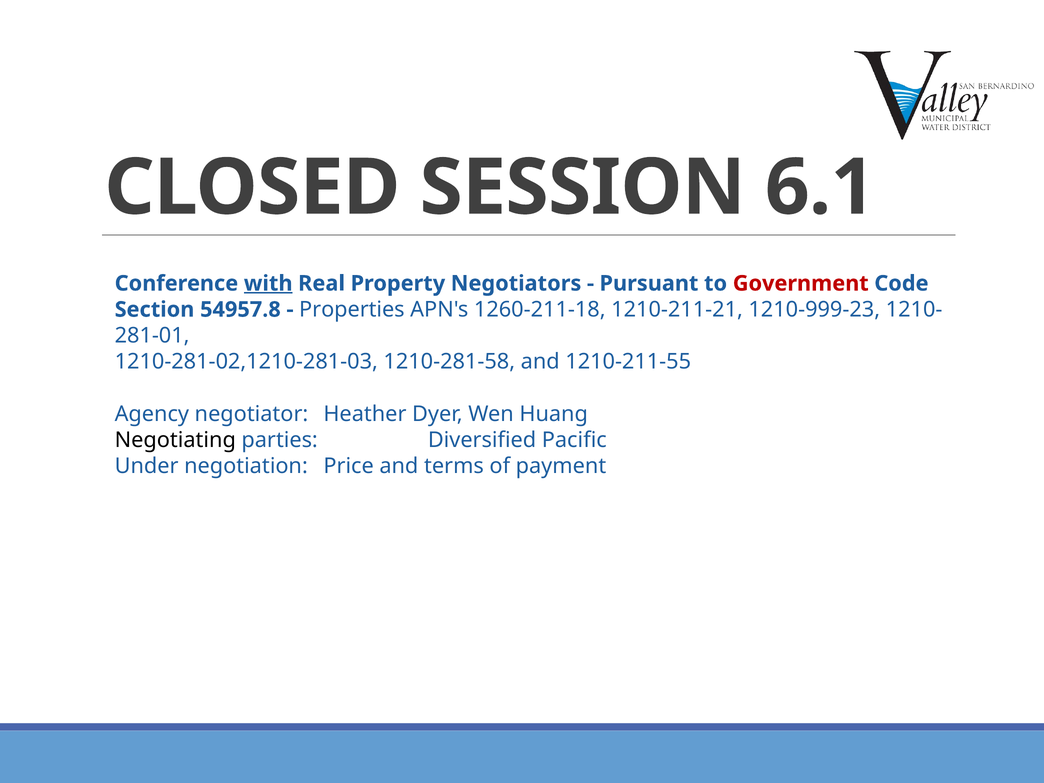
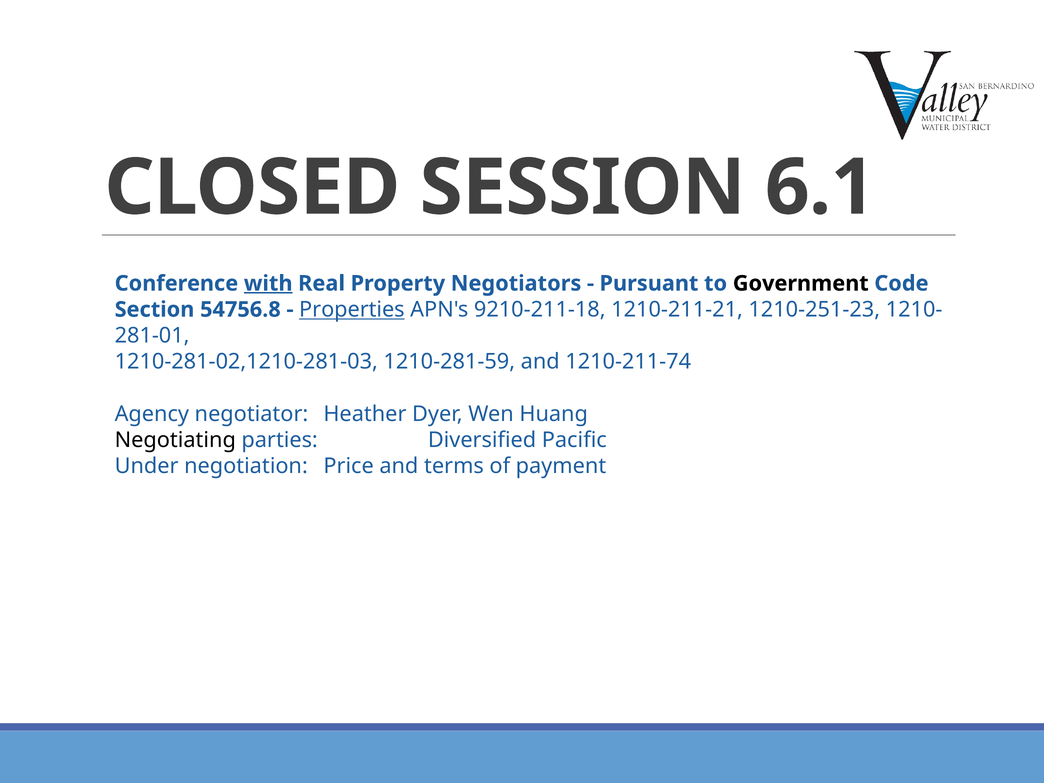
Government colour: red -> black (801, 283)
54957.8: 54957.8 -> 54756.8 (240, 310)
Properties underline: none -> present (352, 310)
1260-211-18: 1260-211-18 -> 9210-211-18 (540, 310)
1210-999-23: 1210-999-23 -> 1210-251-23 (814, 310)
1210-281-58: 1210-281-58 -> 1210-281-59 (449, 362)
1210-211-55: 1210-211-55 -> 1210-211-74 (628, 362)
